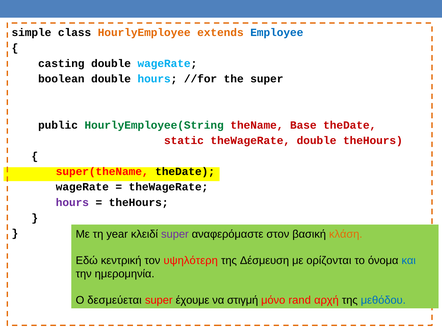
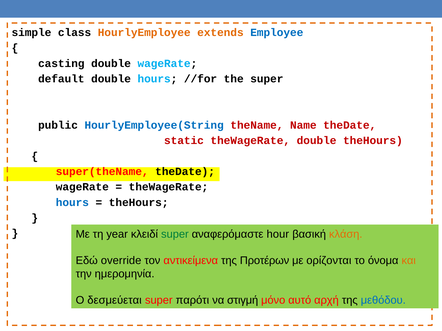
boolean: boolean -> default (61, 79)
HourlyEmployee(String colour: green -> blue (154, 125)
Base: Base -> Name (303, 125)
hours colour: purple -> blue (72, 203)
super colour: purple -> green (175, 234)
στον: στον -> hour (278, 234)
κεντρική: κεντρική -> override (121, 261)
υψηλότερη: υψηλότερη -> αντικείμενα (191, 261)
Δέσμευση: Δέσμευση -> Προτέρων (265, 261)
και colour: blue -> orange (409, 261)
έχουμε: έχουμε -> παρότι (192, 301)
rand: rand -> αυτό (300, 301)
